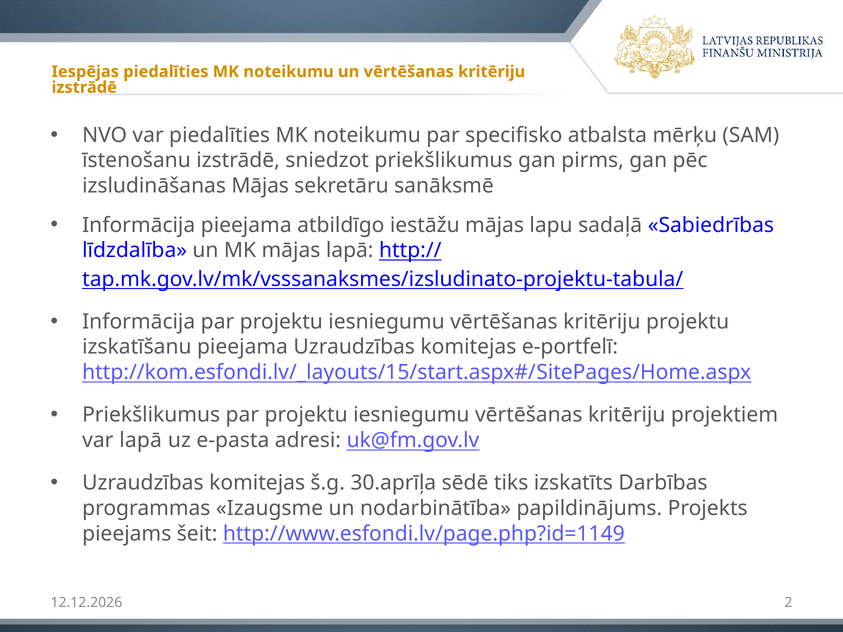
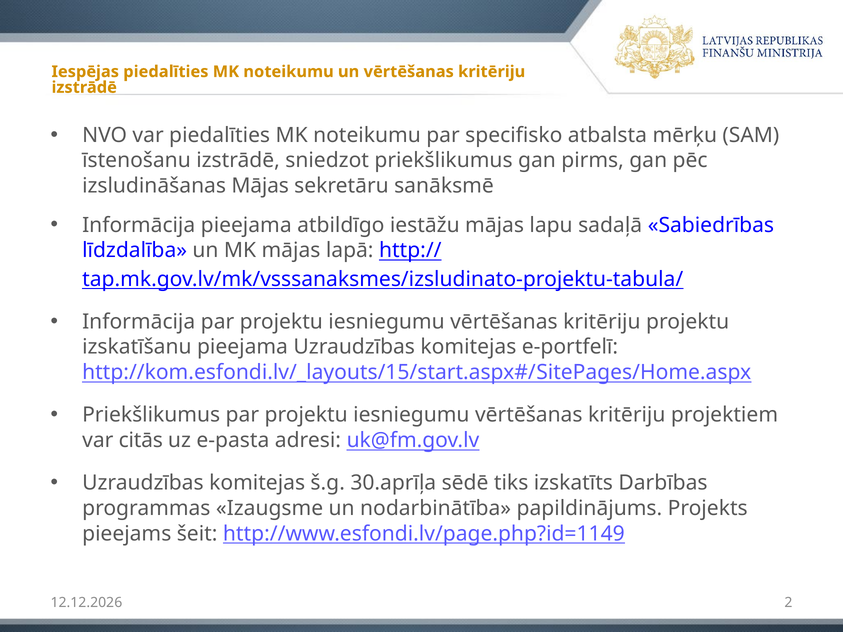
var lapā: lapā -> citās (141, 440)
